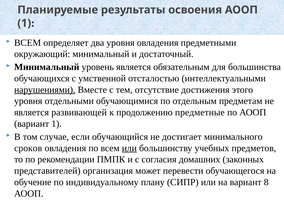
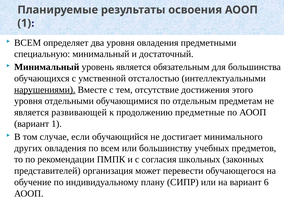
окружающий: окружающий -> специальную (42, 54)
сроков: сроков -> других (28, 148)
или underline: present -> none (129, 148)
домашних: домашних -> школьных (200, 159)
8: 8 -> 6 (266, 182)
